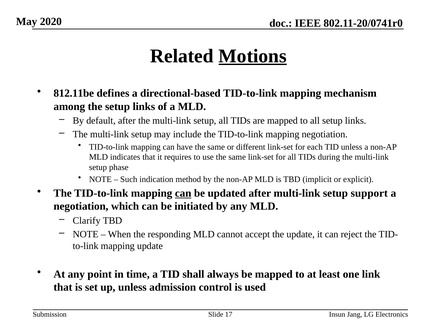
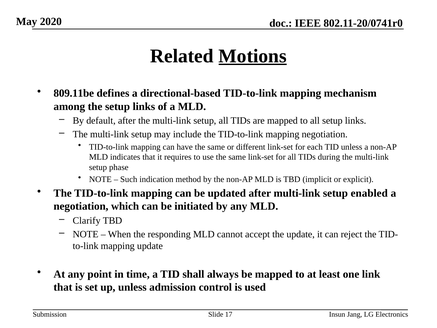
812.11be: 812.11be -> 809.11be (74, 93)
can underline: present -> none (183, 193)
support: support -> enabled (369, 193)
